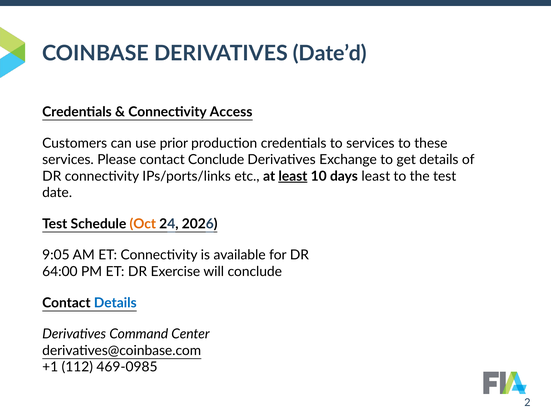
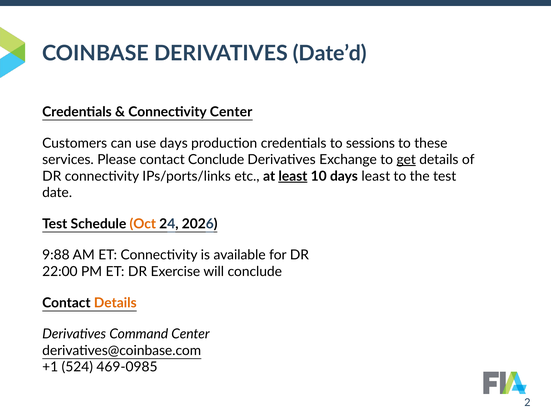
Connectivity Access: Access -> Center (231, 112)
use prior: prior -> days (174, 143)
to services: services -> sessions (370, 143)
get underline: none -> present (406, 160)
9:05: 9:05 -> 9:88 (56, 255)
64:00: 64:00 -> 22:00 (60, 272)
Details colour: blue -> orange (115, 303)
112: 112 -> 524 (77, 367)
